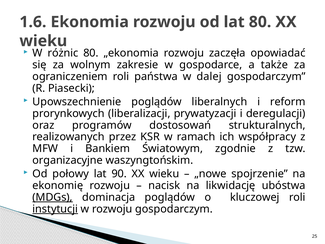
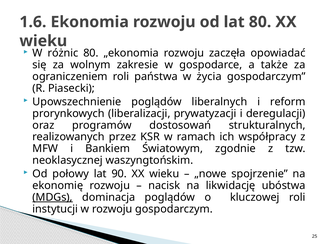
dalej: dalej -> życia (209, 76)
organizacyjne: organizacyjne -> neoklasycznej (68, 160)
instytucji underline: present -> none (55, 209)
